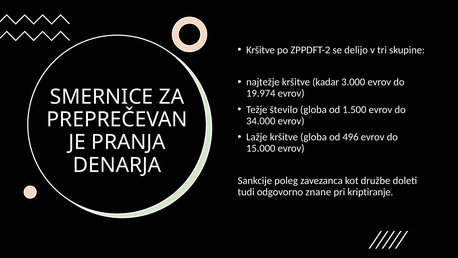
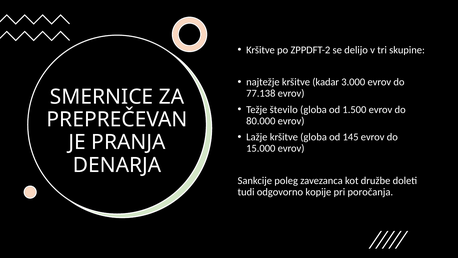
19.974: 19.974 -> 77.138 (261, 93)
34.000: 34.000 -> 80.000 (261, 121)
496: 496 -> 145 (351, 137)
znane: znane -> kopije (318, 192)
kriptiranje: kriptiranje -> poročanja (370, 192)
